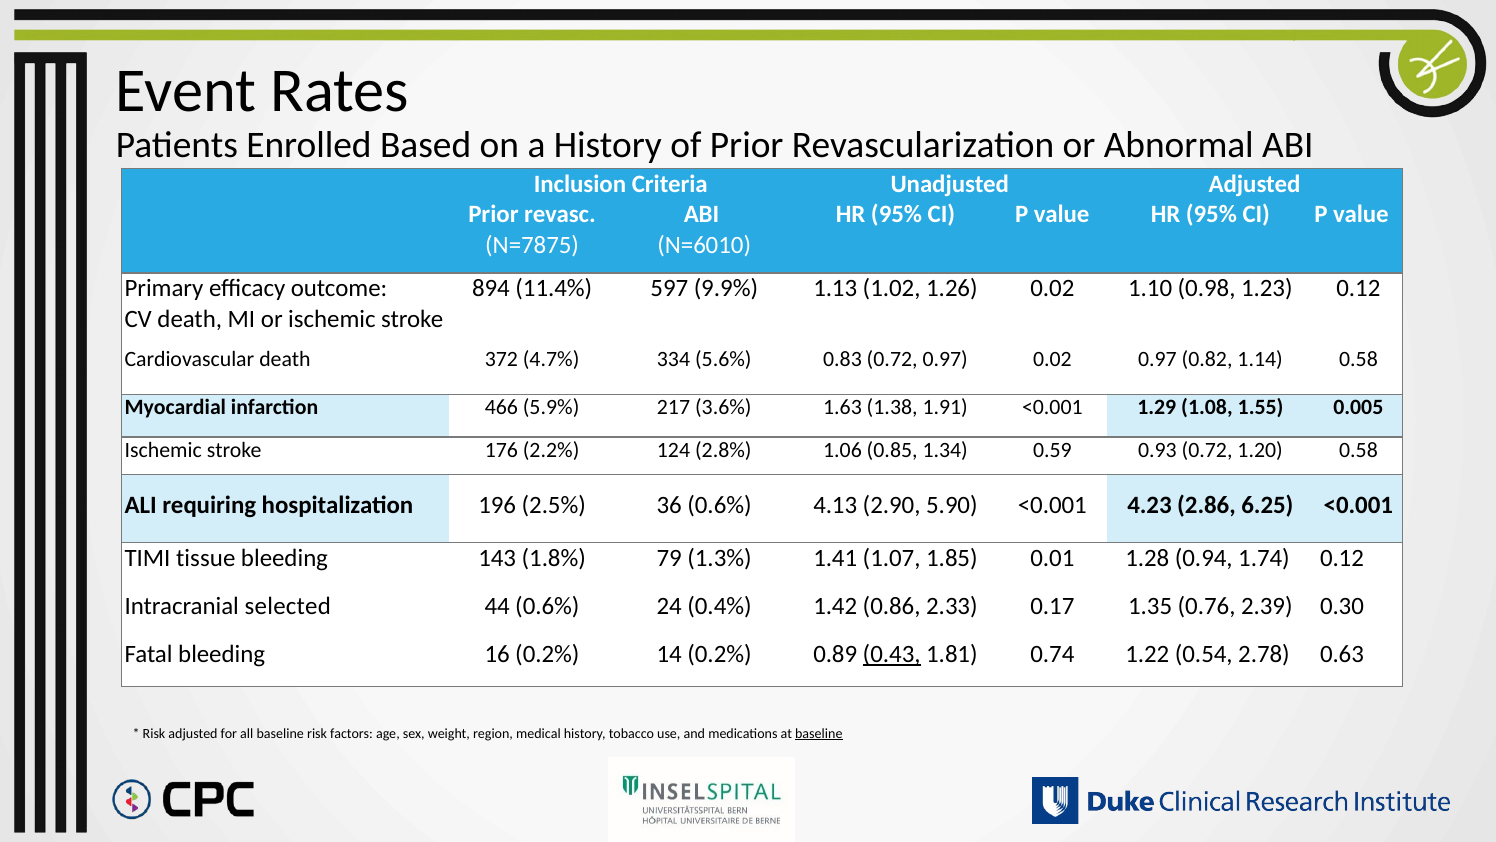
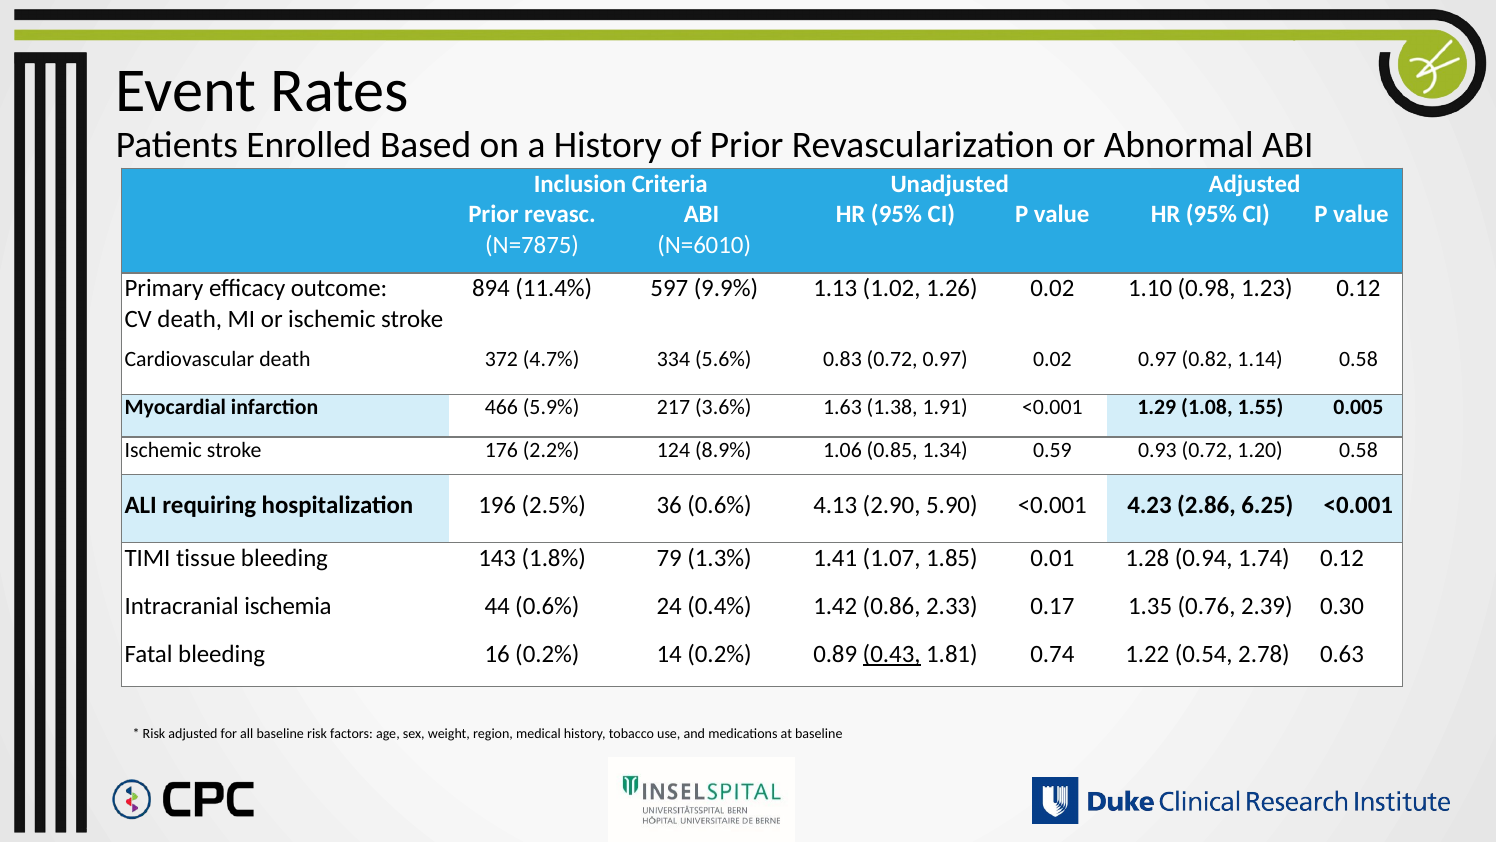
2.8%: 2.8% -> 8.9% (723, 450)
Intracranial selected: selected -> ischemia (288, 606)
baseline underline: present -> none (819, 733)
